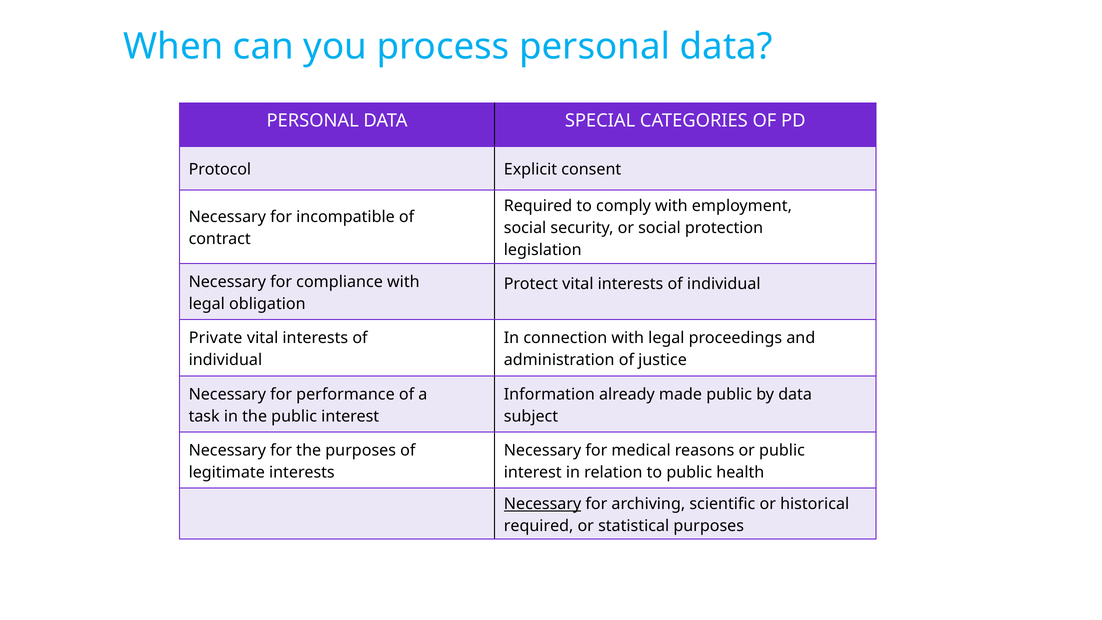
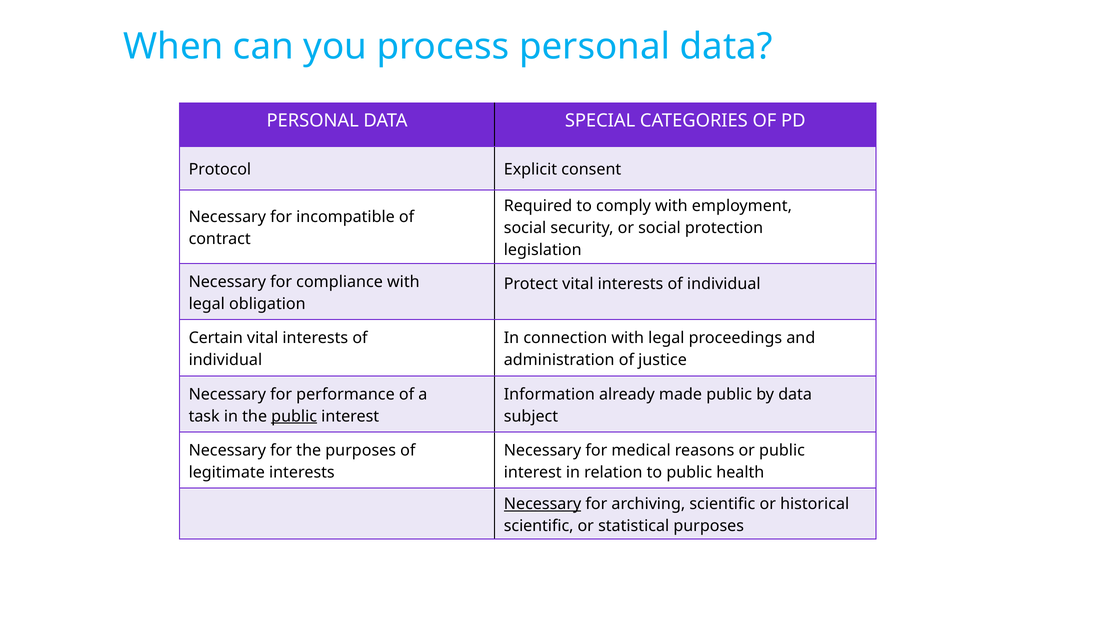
Private: Private -> Certain (216, 338)
public underline: none -> present (294, 416)
required: required -> scientific (539, 526)
